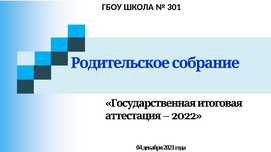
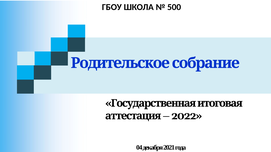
301: 301 -> 500 (174, 7)
